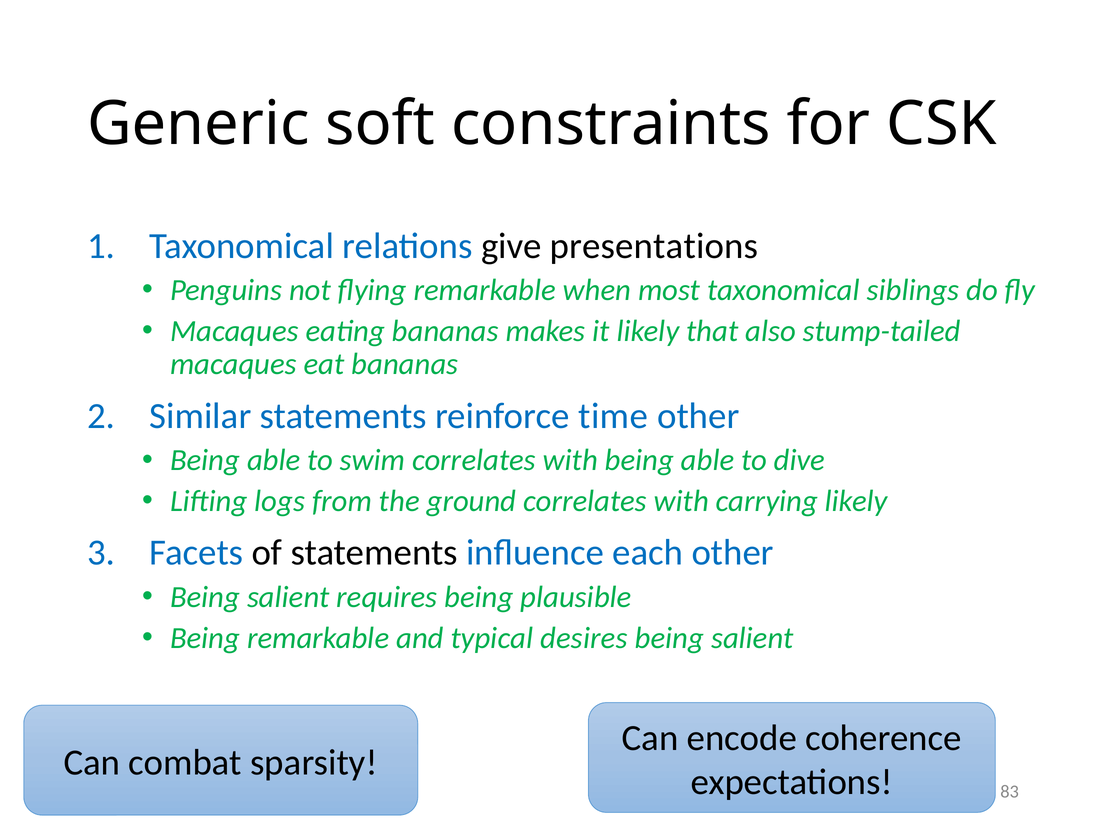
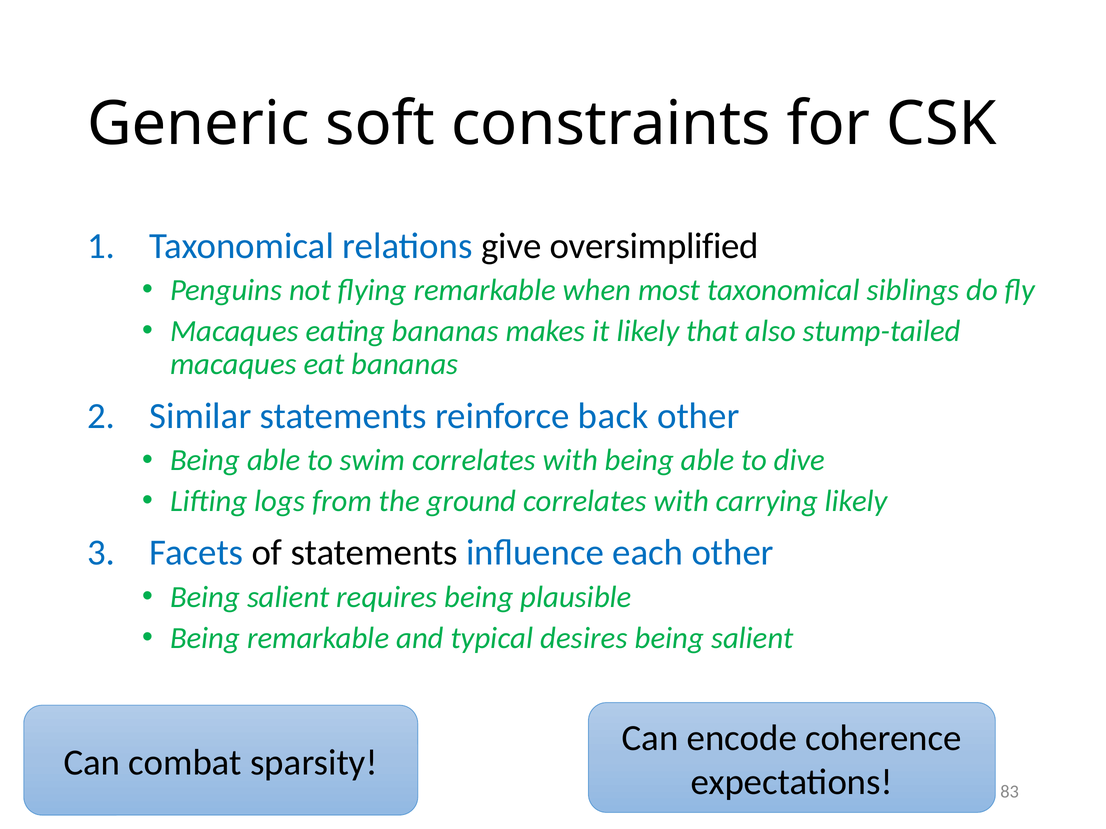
presentations: presentations -> oversimplified (654, 246)
time: time -> back (613, 416)
